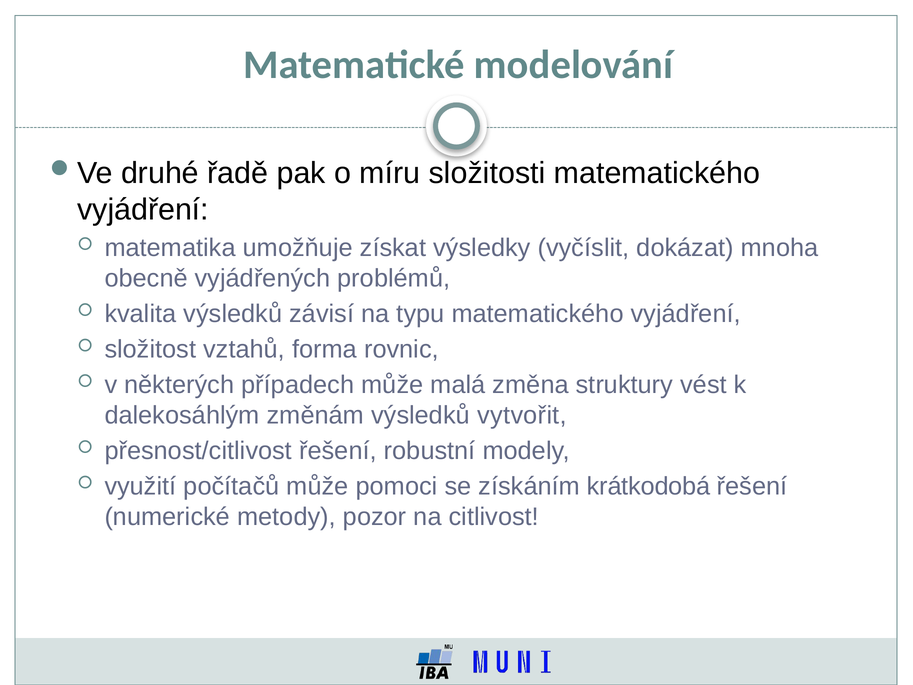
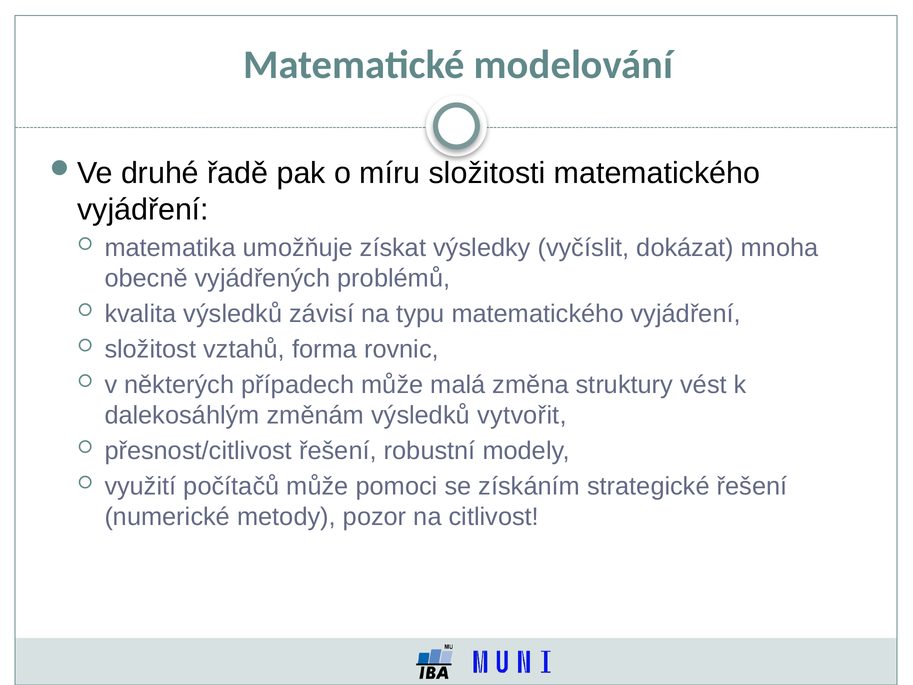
krátkodobá: krátkodobá -> strategické (648, 486)
